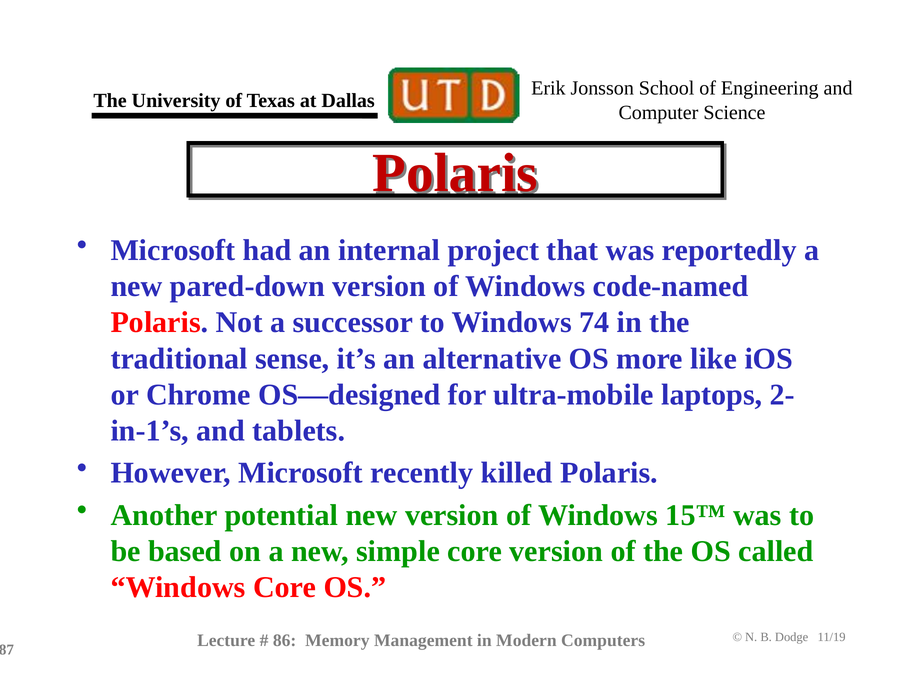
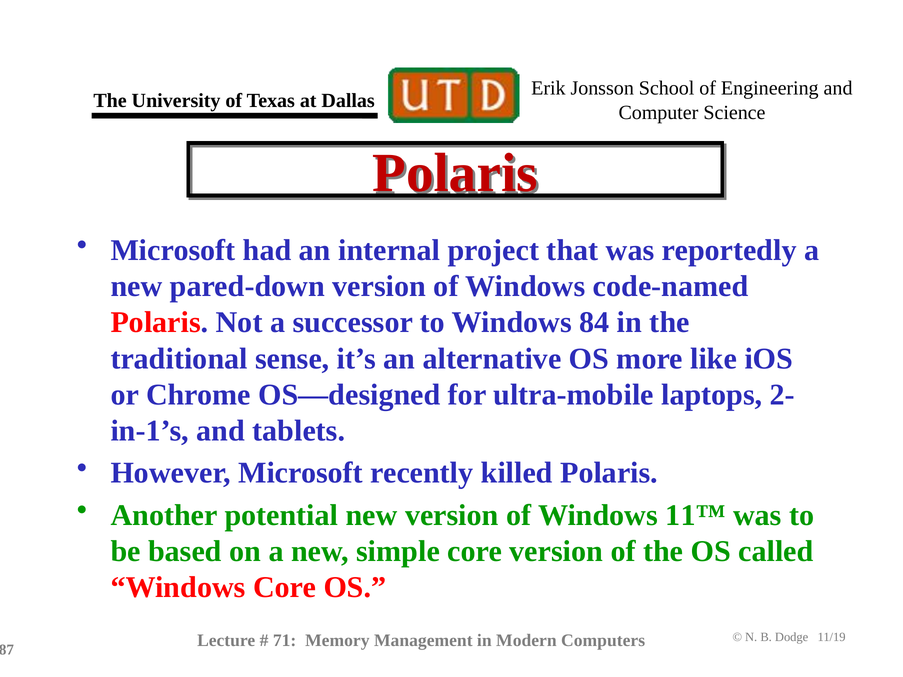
74: 74 -> 84 (594, 323)
15™: 15™ -> 11™ (696, 515)
86: 86 -> 71 (285, 641)
